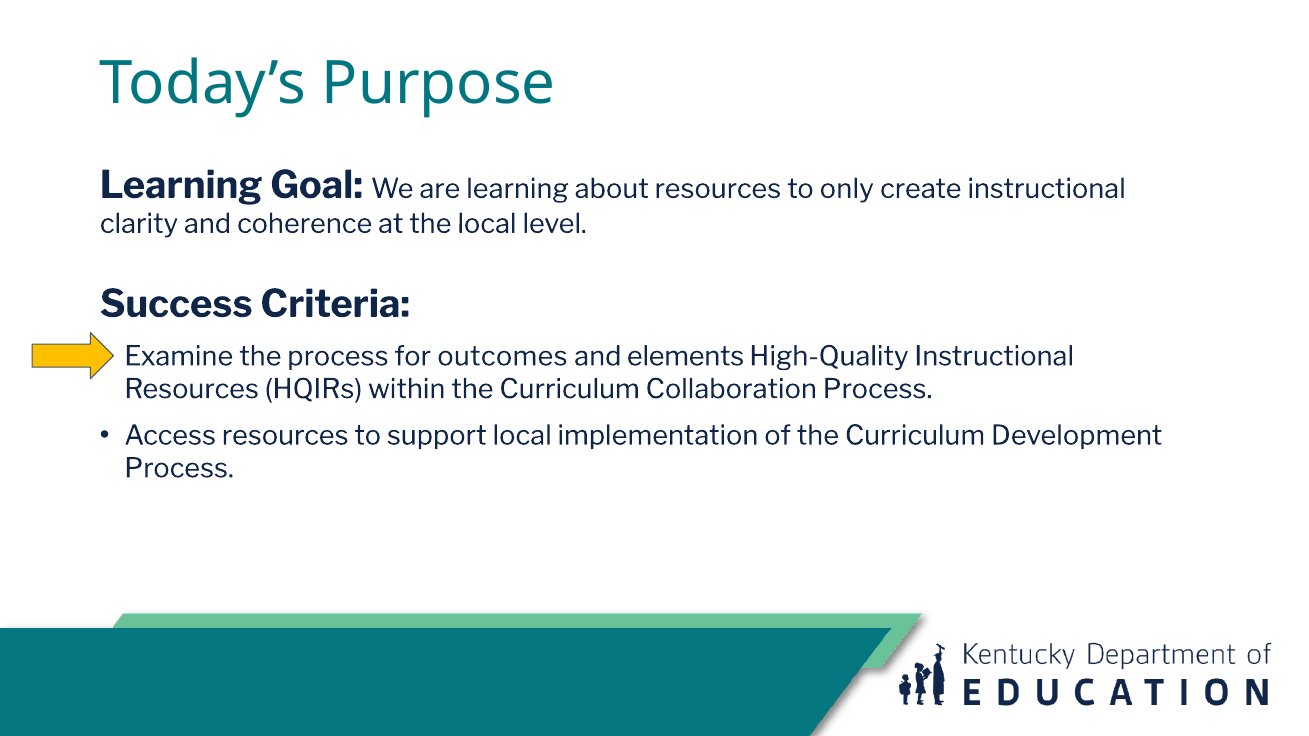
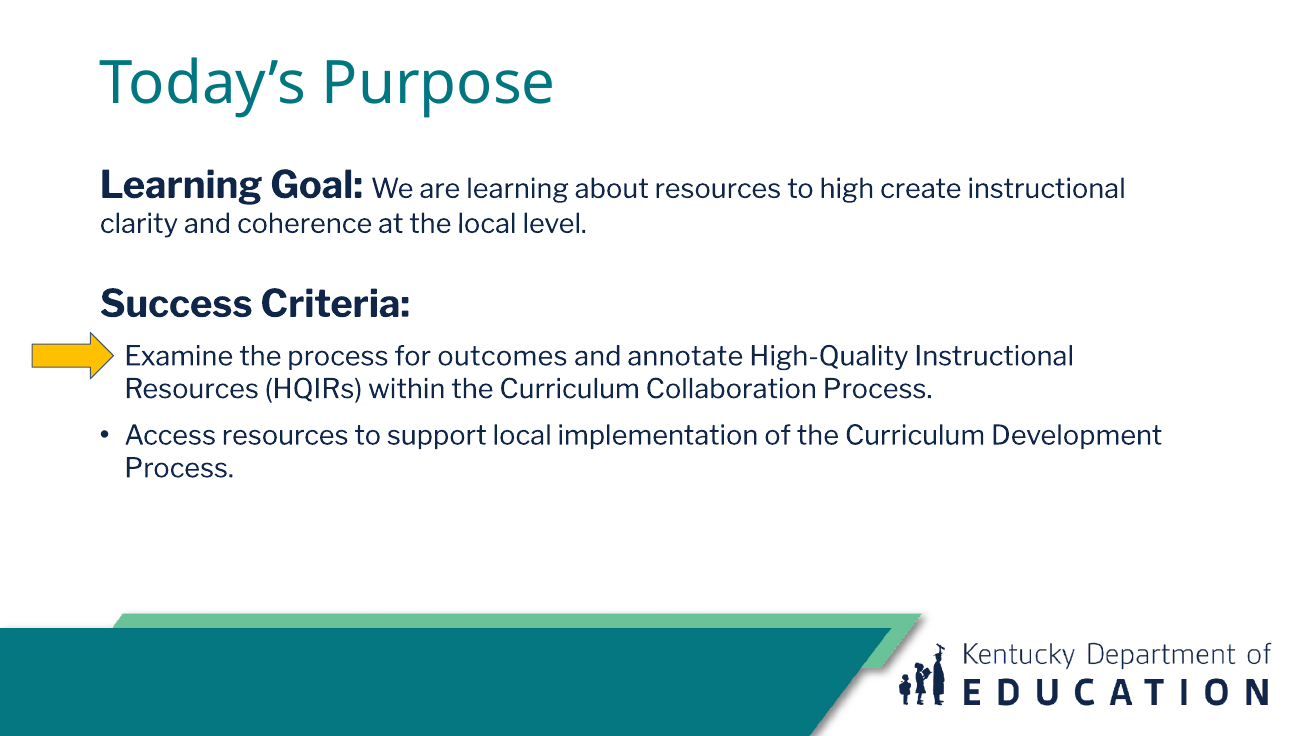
only: only -> high (847, 189)
elements: elements -> annotate (685, 357)
